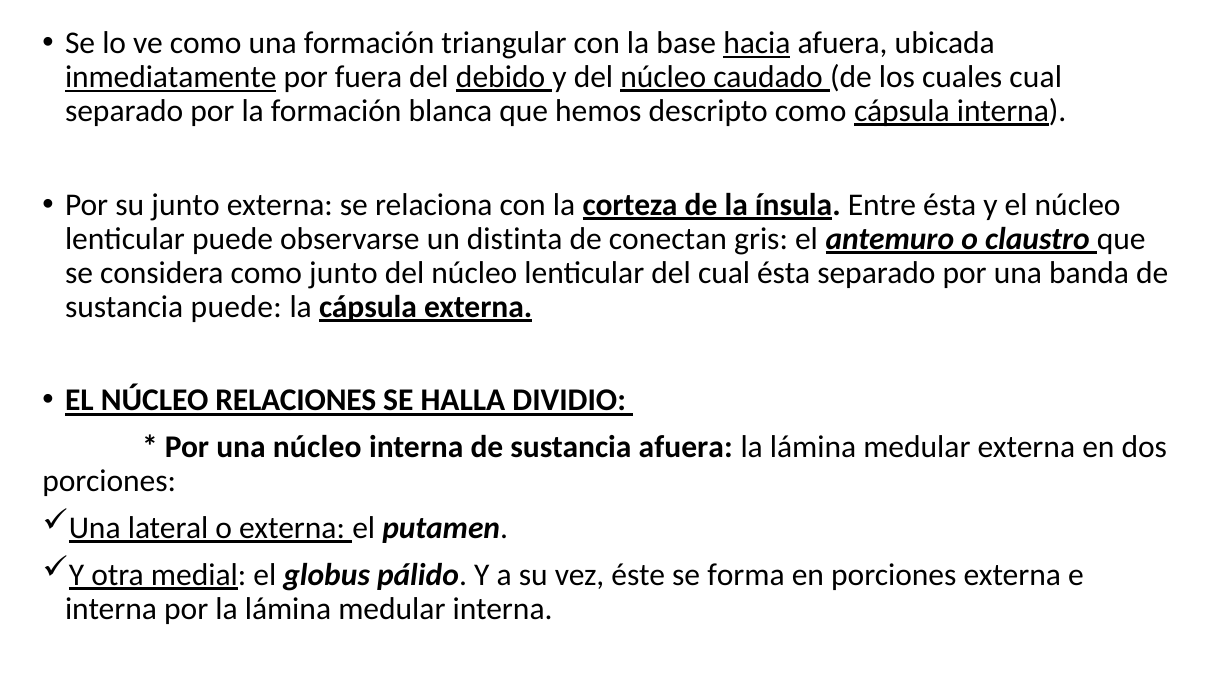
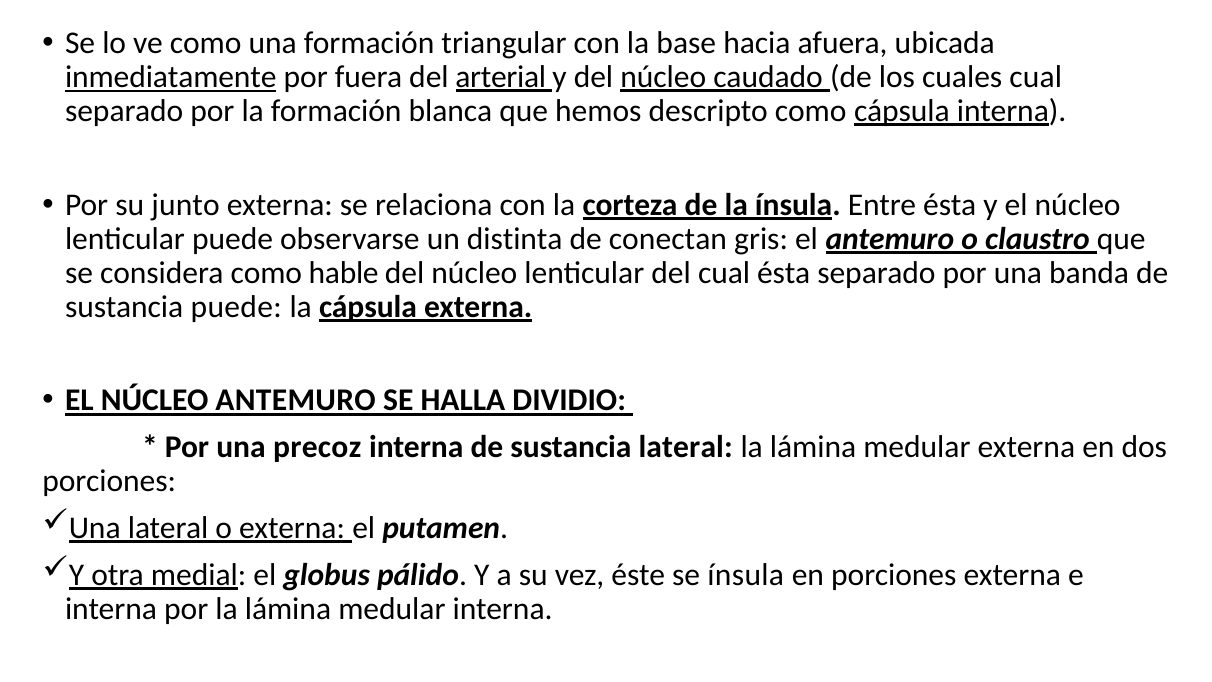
hacia underline: present -> none (757, 43)
debido: debido -> arterial (501, 77)
como junto: junto -> hable (344, 273)
NÚCLEO RELACIONES: RELACIONES -> ANTEMURO (296, 400)
una núcleo: núcleo -> precoz (317, 447)
sustancia afuera: afuera -> lateral (686, 447)
se forma: forma -> ínsula (746, 574)
